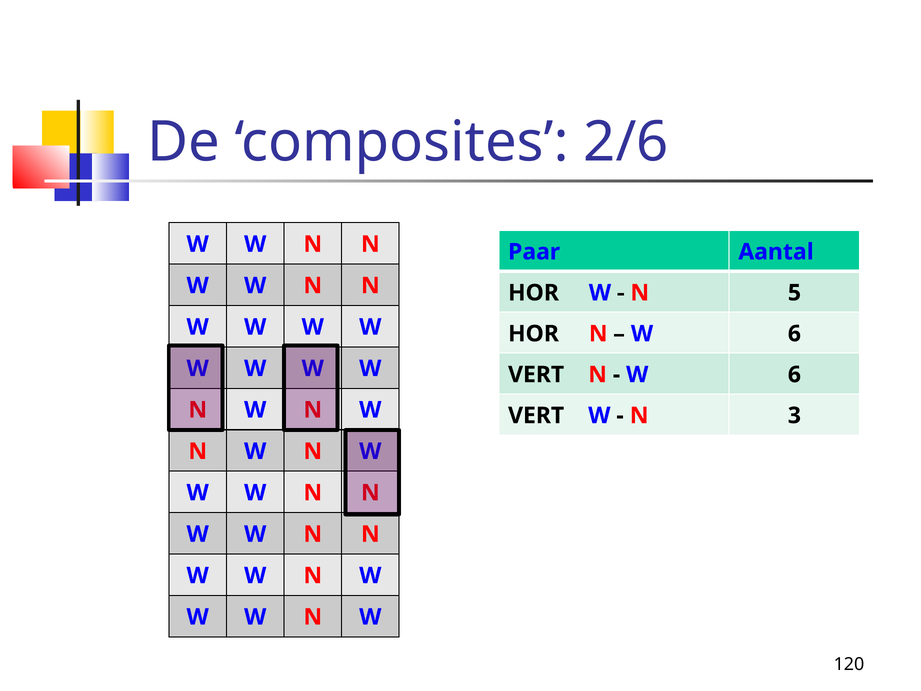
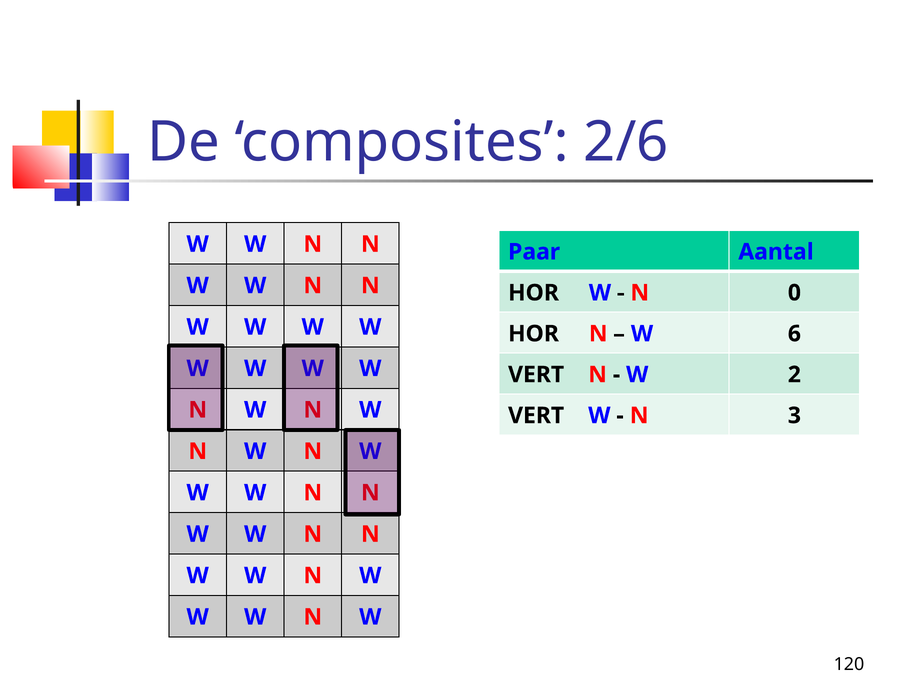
5: 5 -> 0 (794, 293)
6: 6 -> 2 (794, 375)
